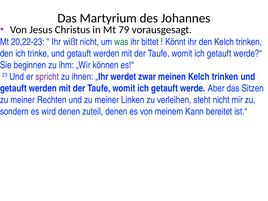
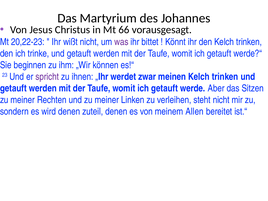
79: 79 -> 66 (124, 30)
was colour: green -> purple (121, 42)
Kann: Kann -> Allen (195, 112)
